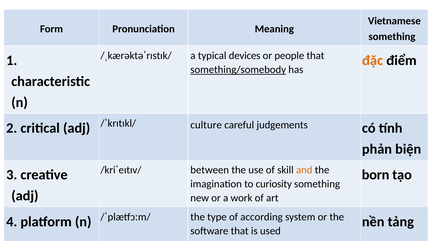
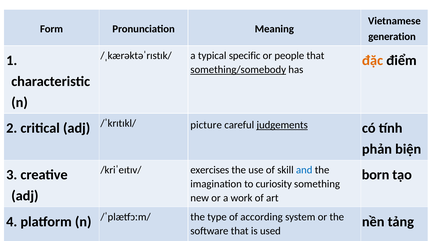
something: something -> generation (392, 37)
devices: devices -> specific (245, 56)
culture: culture -> picture (206, 125)
judgements underline: none -> present (282, 125)
between: between -> exercises (210, 170)
and colour: orange -> blue (304, 170)
